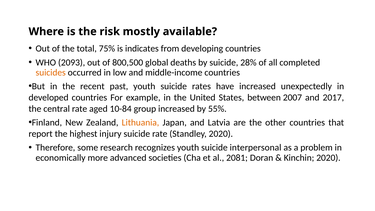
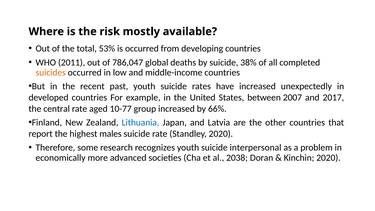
75%: 75% -> 53% (107, 48)
is indicates: indicates -> occurred (142, 48)
2093: 2093 -> 2011 (72, 62)
800,500: 800,500 -> 786,047 (128, 62)
28%: 28% -> 38% (248, 62)
10-84: 10-84 -> 10-77 (121, 109)
55%: 55% -> 66% (217, 109)
Lithuania colour: orange -> blue (140, 122)
injury: injury -> males (111, 134)
2081: 2081 -> 2038 (237, 158)
